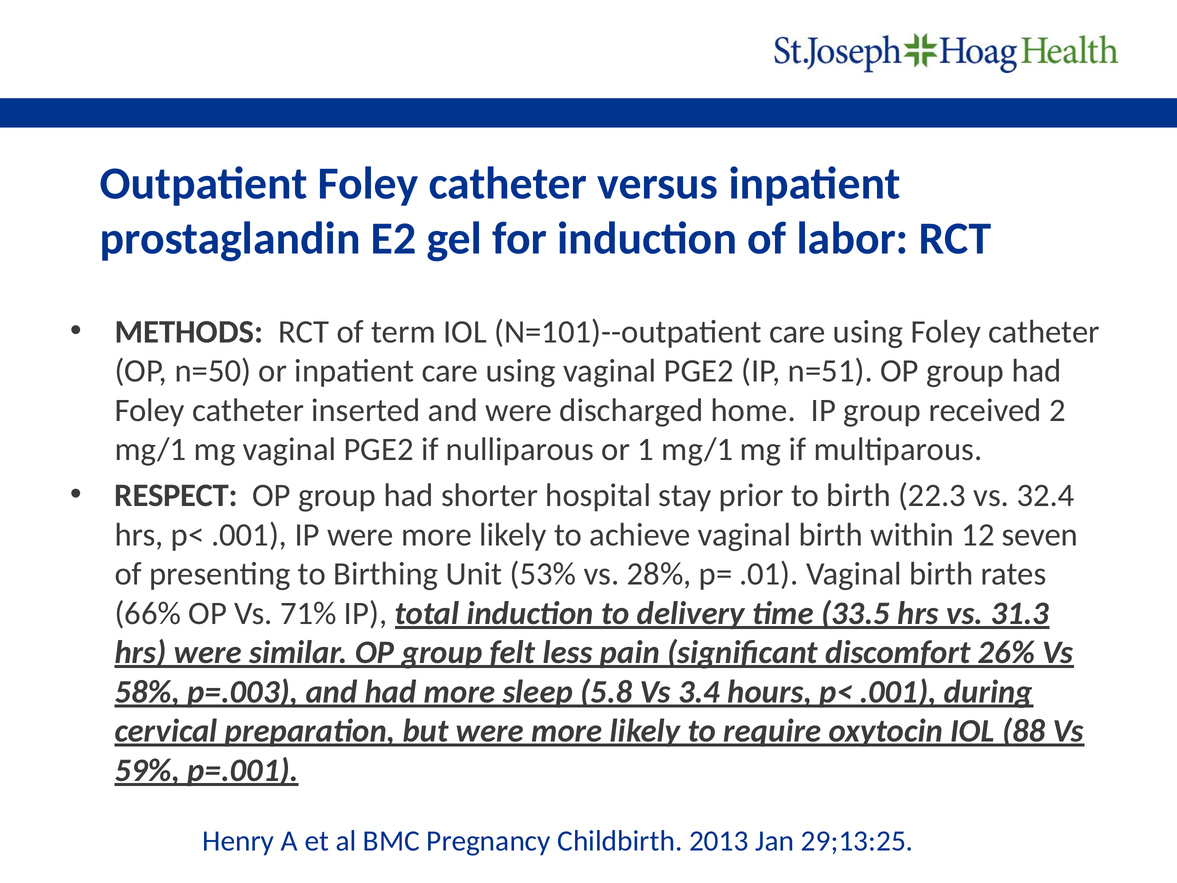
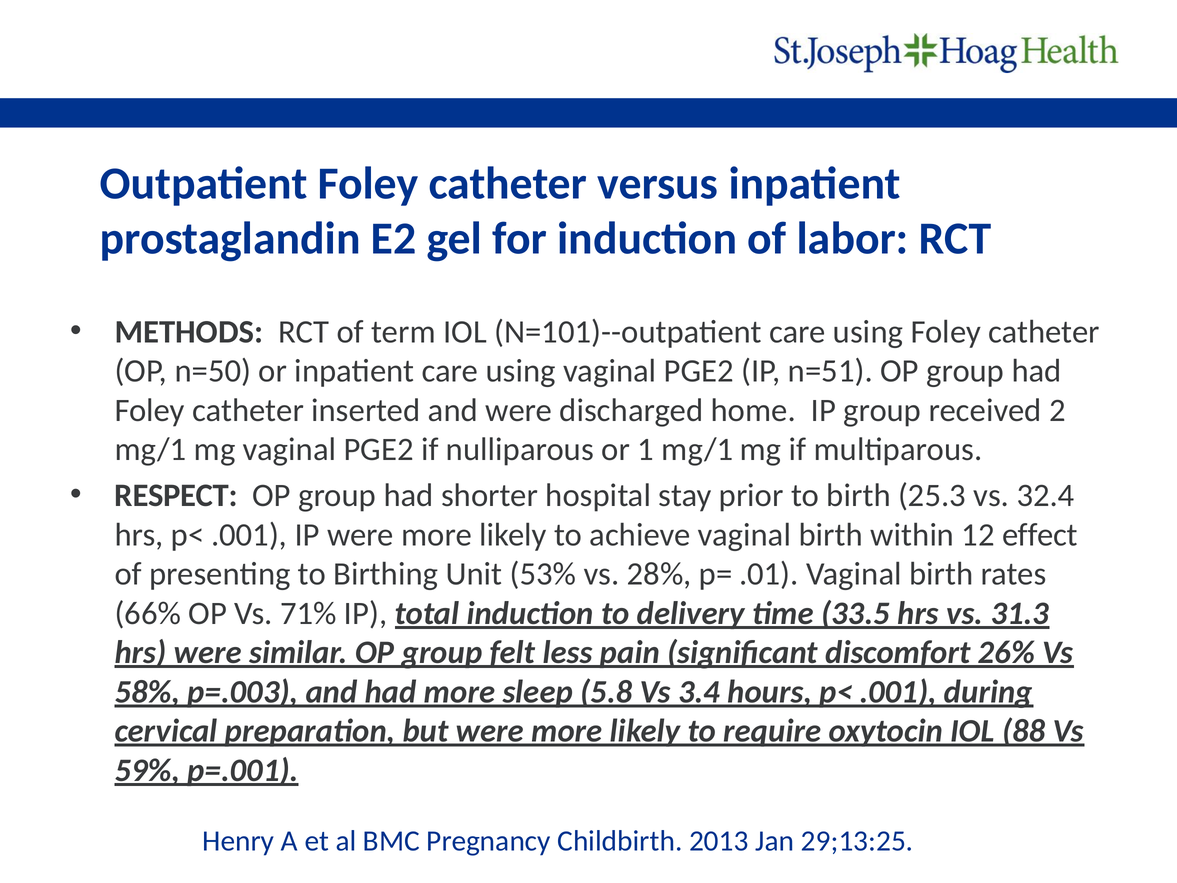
22.3: 22.3 -> 25.3 (932, 495)
seven: seven -> effect (1040, 535)
